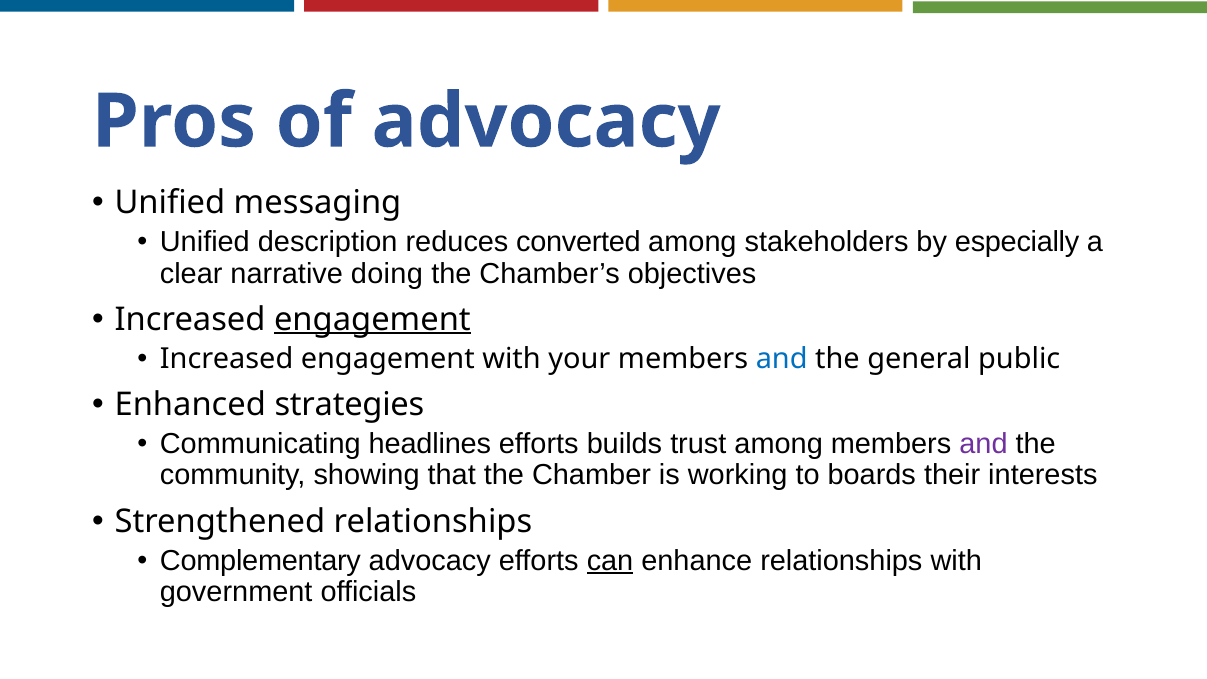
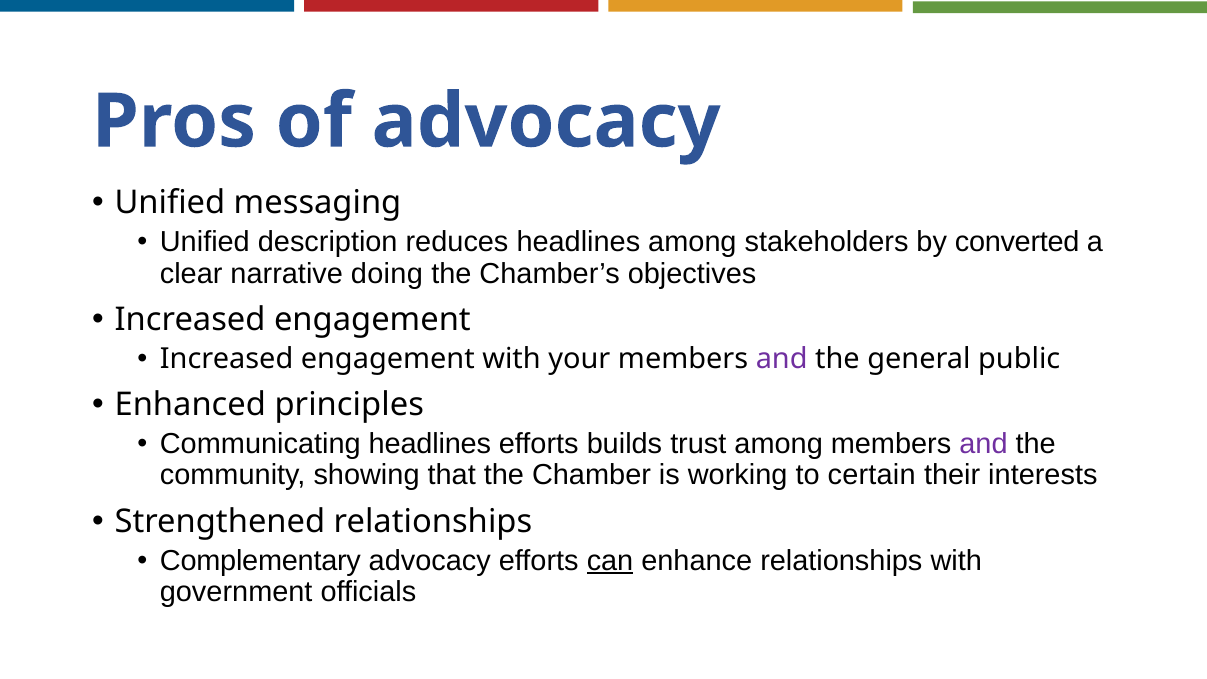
reduces converted: converted -> headlines (578, 242)
especially: especially -> converted (1017, 242)
engagement underline: present -> none (372, 319)
and colour: blue -> purple (782, 359)
strategies: strategies -> principles (349, 405)
boards: boards -> certain (872, 475)
